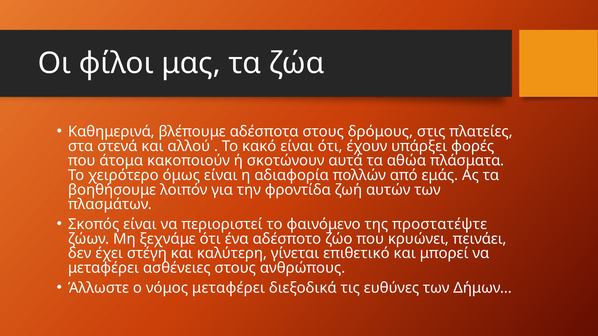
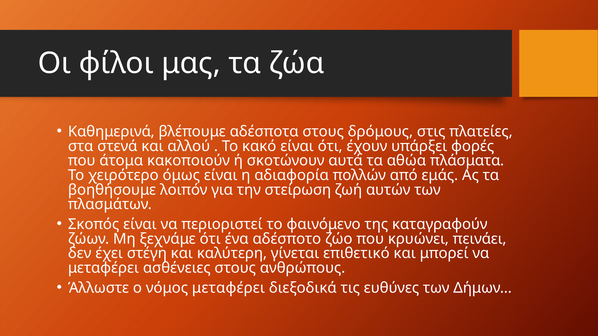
φροντίδα: φροντίδα -> στείρωση (298, 190)
προστατέψτε: προστατέψτε -> καταγραφούν (440, 225)
